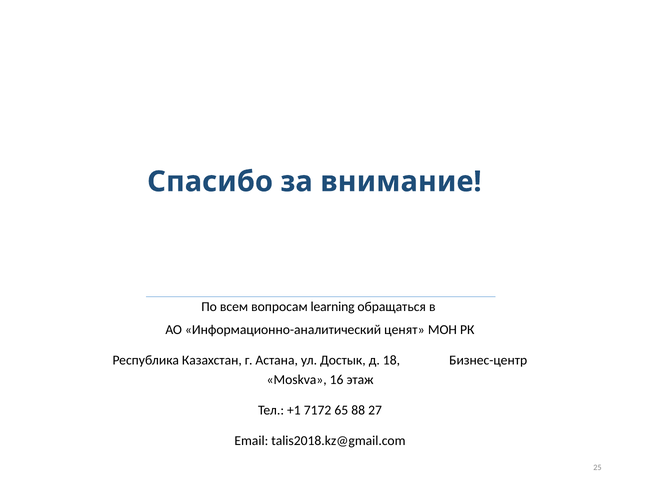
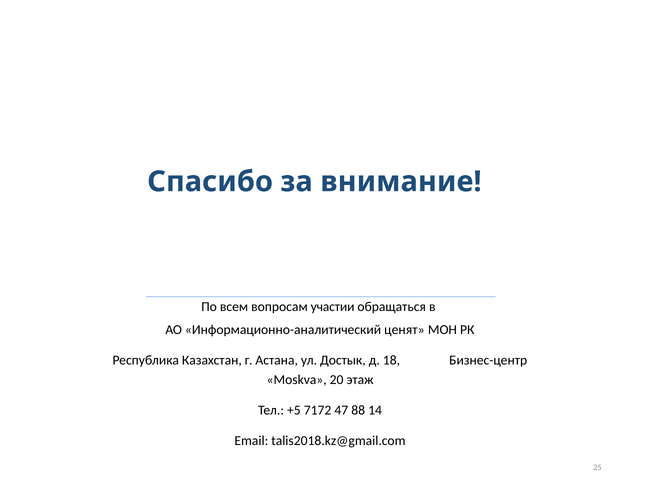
learning: learning -> участии (333, 306)
16: 16 -> 20 (337, 380)
+1: +1 -> +5 (294, 410)
65: 65 -> 47 (341, 410)
27: 27 -> 14 (375, 410)
